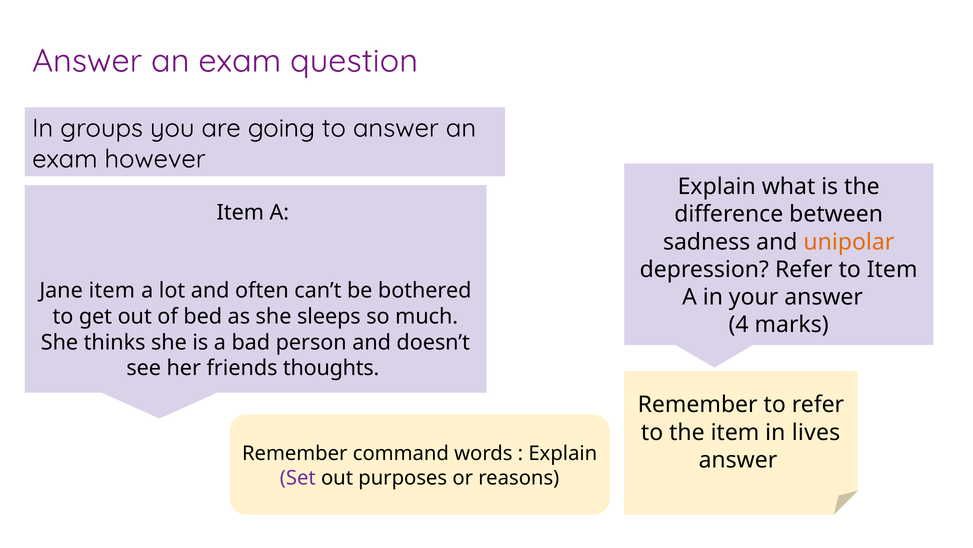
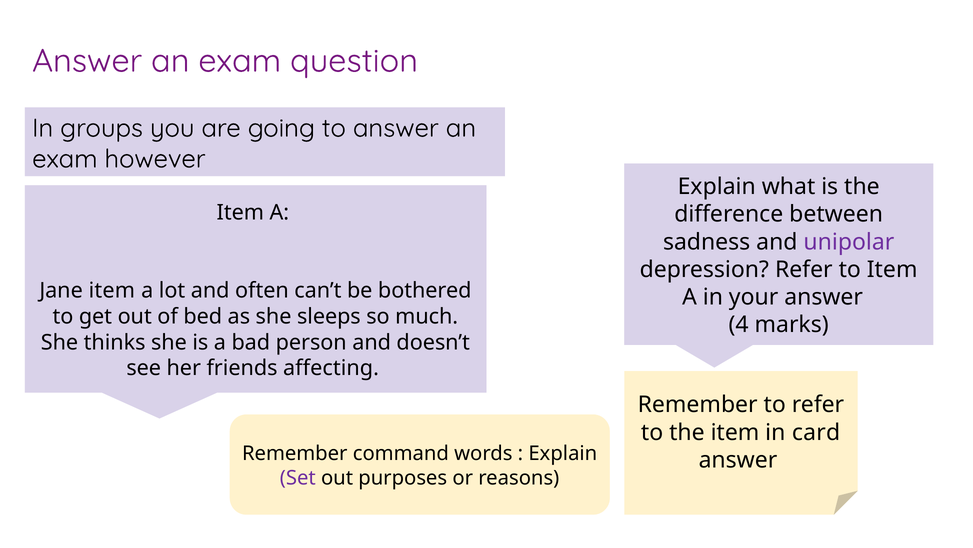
unipolar colour: orange -> purple (849, 242)
thoughts: thoughts -> affecting (331, 368)
lives: lives -> card (816, 432)
